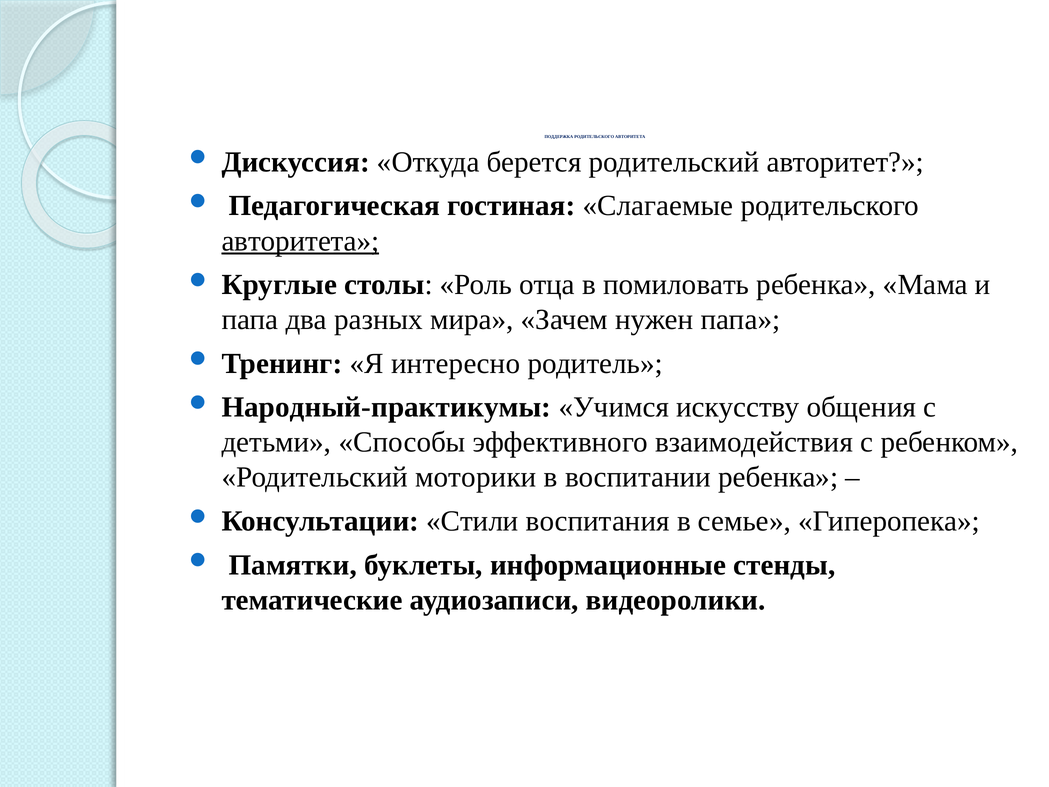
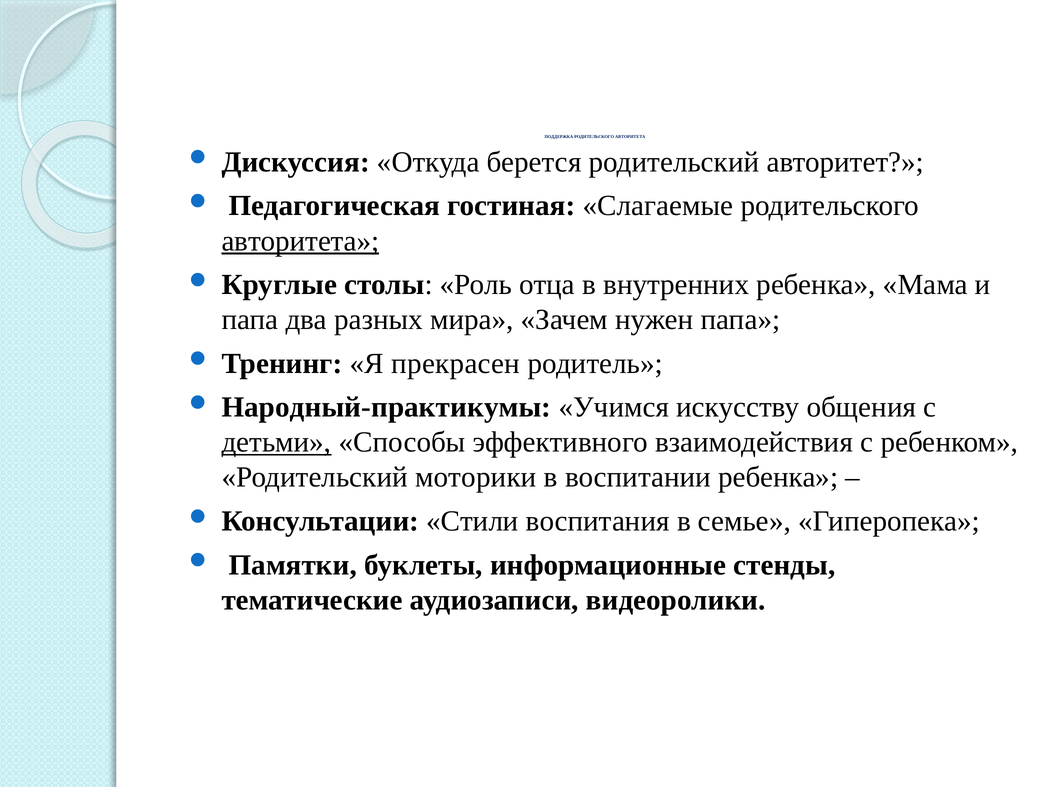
помиловать: помиловать -> внутренних (676, 285)
интересно: интересно -> прекрасен (456, 363)
детьми underline: none -> present (276, 442)
